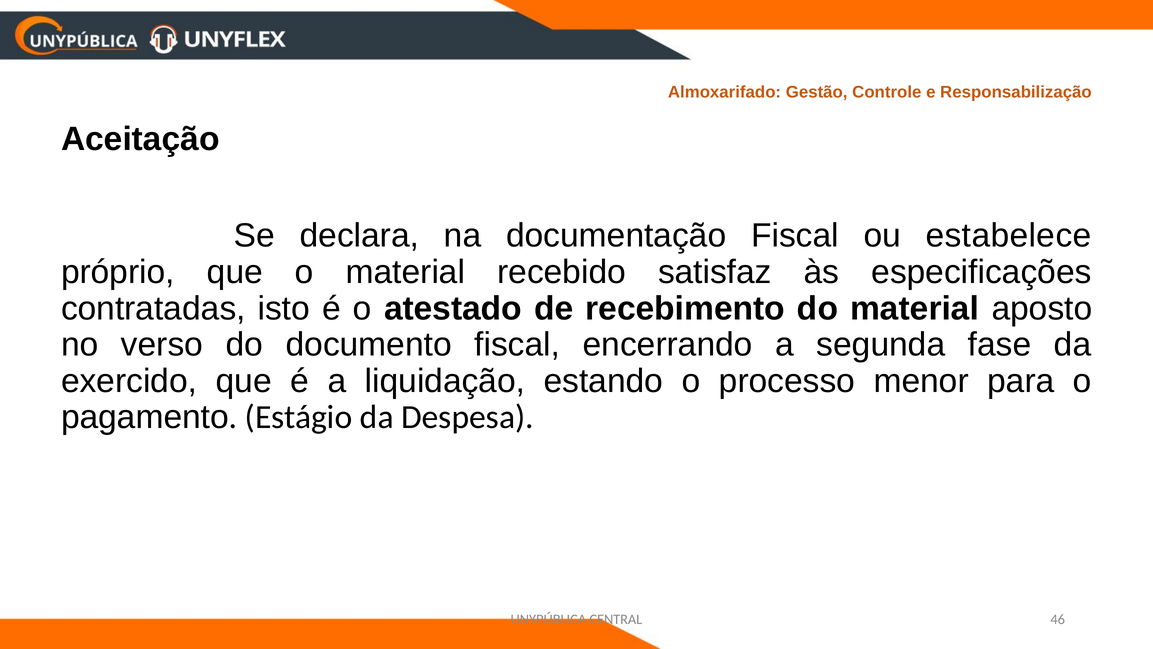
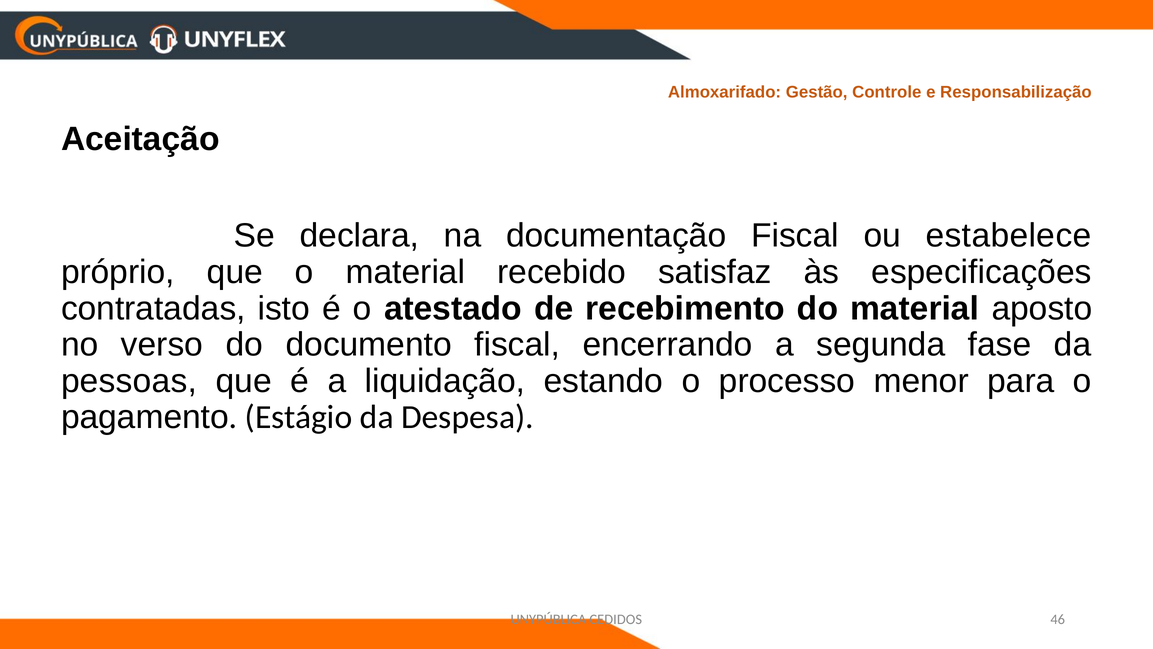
exercido: exercido -> pessoas (129, 381)
CENTRAL: CENTRAL -> CEDIDOS (616, 619)
